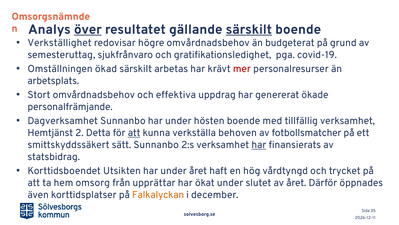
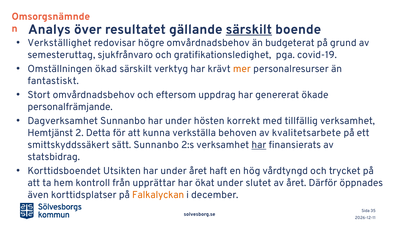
över underline: present -> none (88, 29)
arbetas: arbetas -> verktyg (171, 69)
mer colour: red -> orange (242, 69)
arbetsplats: arbetsplats -> fantastiskt (53, 81)
effektiva: effektiva -> eftersom (176, 95)
hösten boende: boende -> korrekt (243, 121)
att underline: present -> none (134, 133)
fotbollsmatcher: fotbollsmatcher -> kvalitetsarbete (306, 133)
omsorg: omsorg -> kontroll (93, 182)
